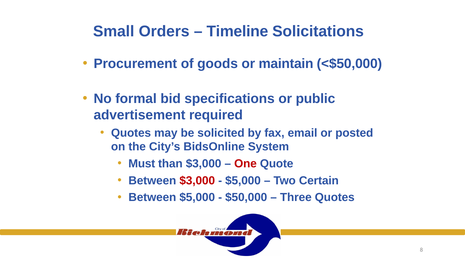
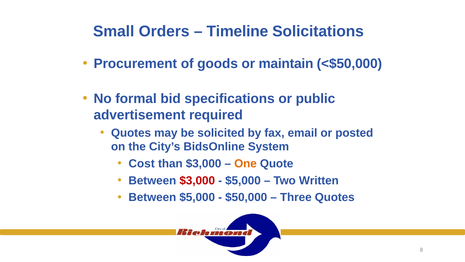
Must: Must -> Cost (142, 163)
One colour: red -> orange (245, 163)
Certain: Certain -> Written (319, 180)
